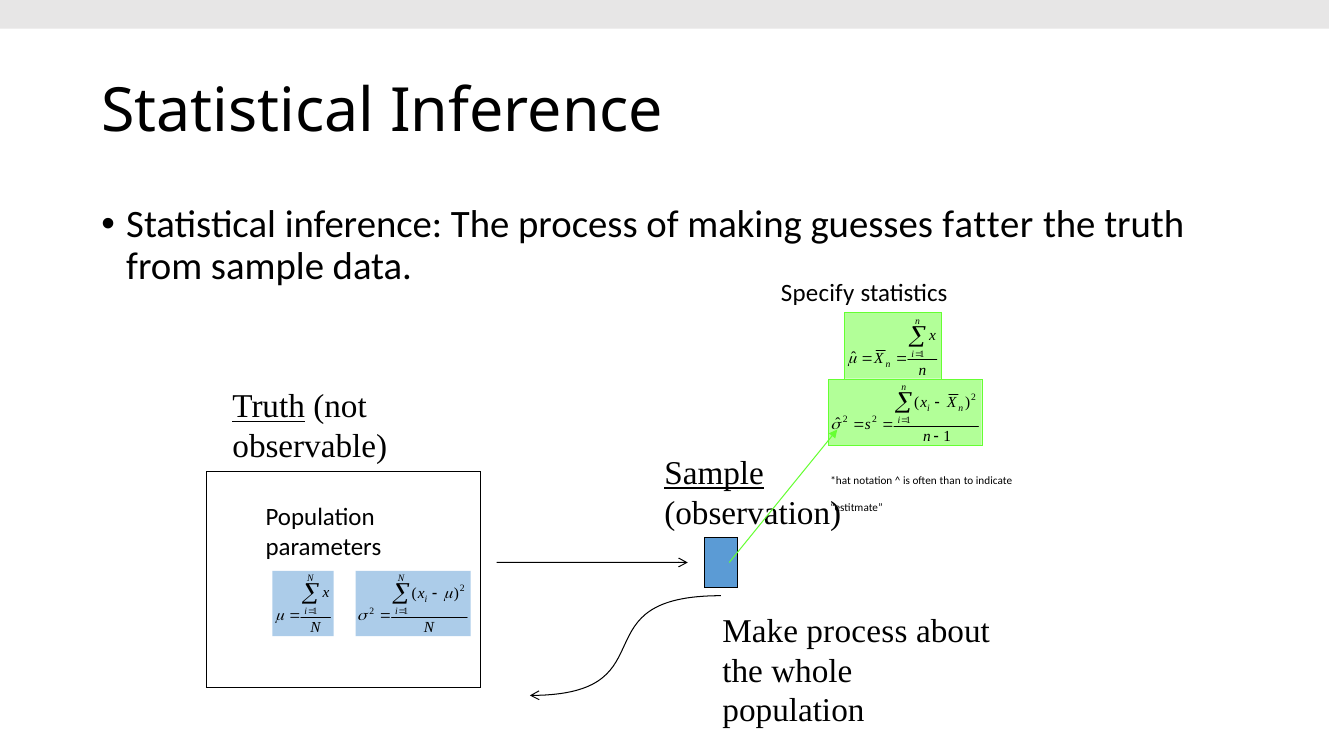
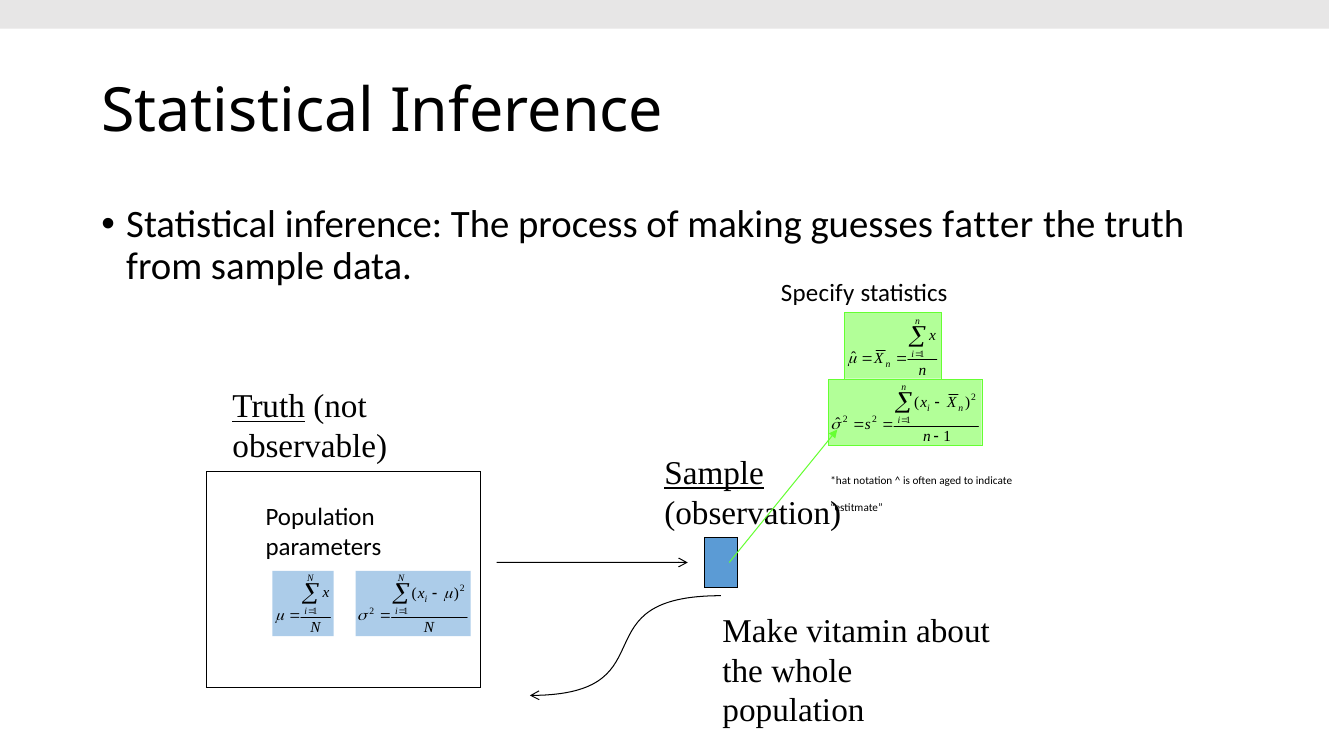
than: than -> aged (950, 481)
Make process: process -> vitamin (857, 631)
